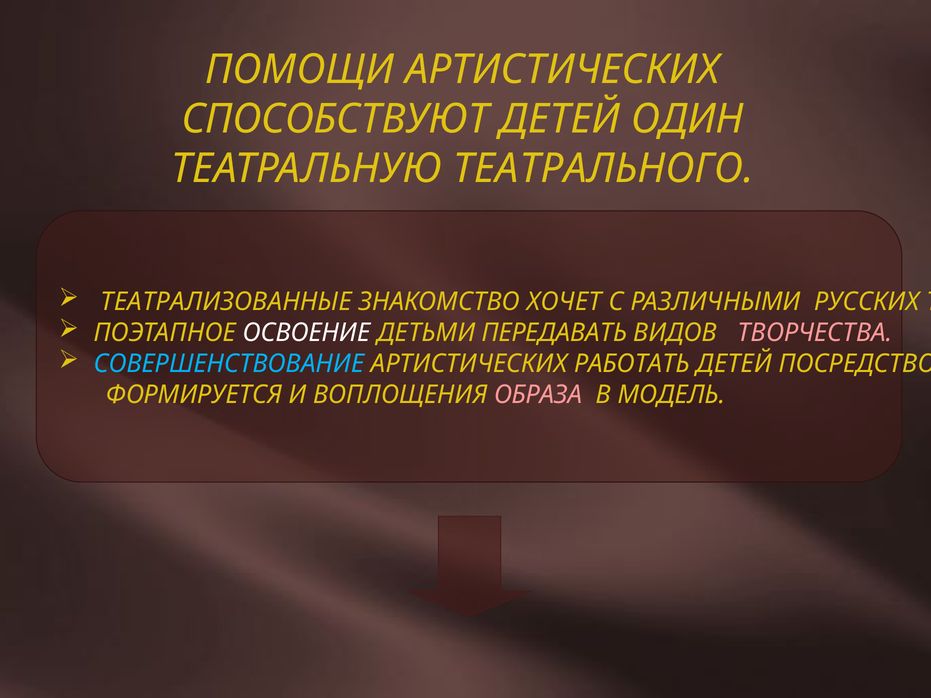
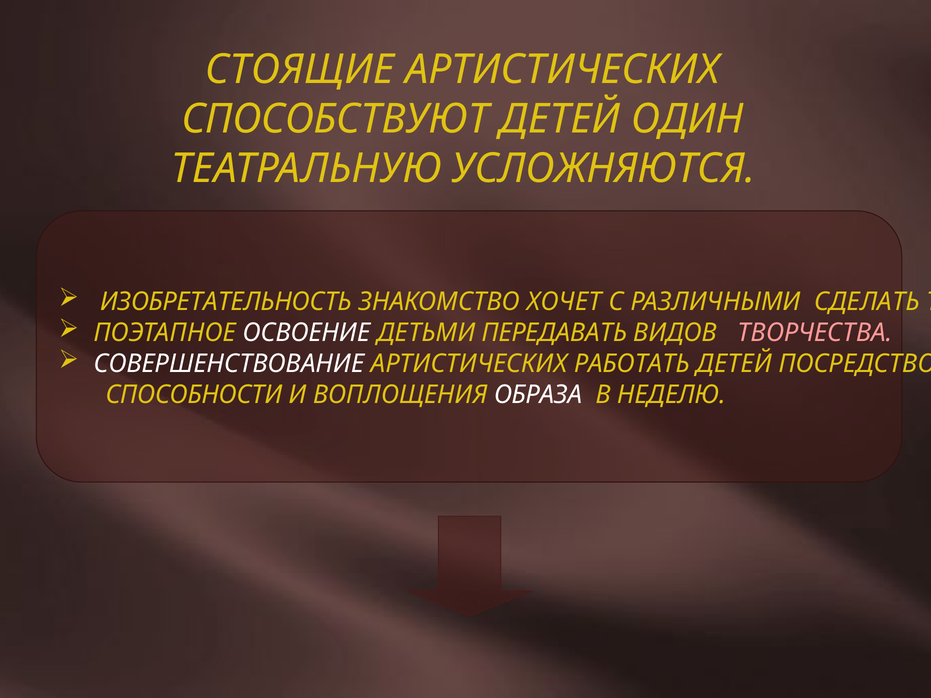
ПОМОЩИ: ПОМОЩИ -> СТОЯЩИЕ (300, 70)
ТЕАТРАЛЬНОГО: ТЕАТРАЛЬНОГО -> УСЛОЖНЯЮТСЯ (603, 169)
ТЕАТРАЛИЗОВАННЫЕ: ТЕАТРАЛИЗОВАННЫЕ -> ИЗОБРЕТАТЕЛЬНОСТЬ (226, 302)
РУССКИХ: РУССКИХ -> СДЕЛАТЬ (867, 302)
СОВЕРШЕНСТВОВАНИЕ colour: light blue -> white (229, 364)
ФОРМИРУЕТСЯ: ФОРМИРУЕТСЯ -> СПОСОБНОСТИ (194, 395)
ОБРАЗА colour: pink -> white (538, 395)
МОДЕЛЬ: МОДЕЛЬ -> НЕДЕЛЮ (672, 395)
